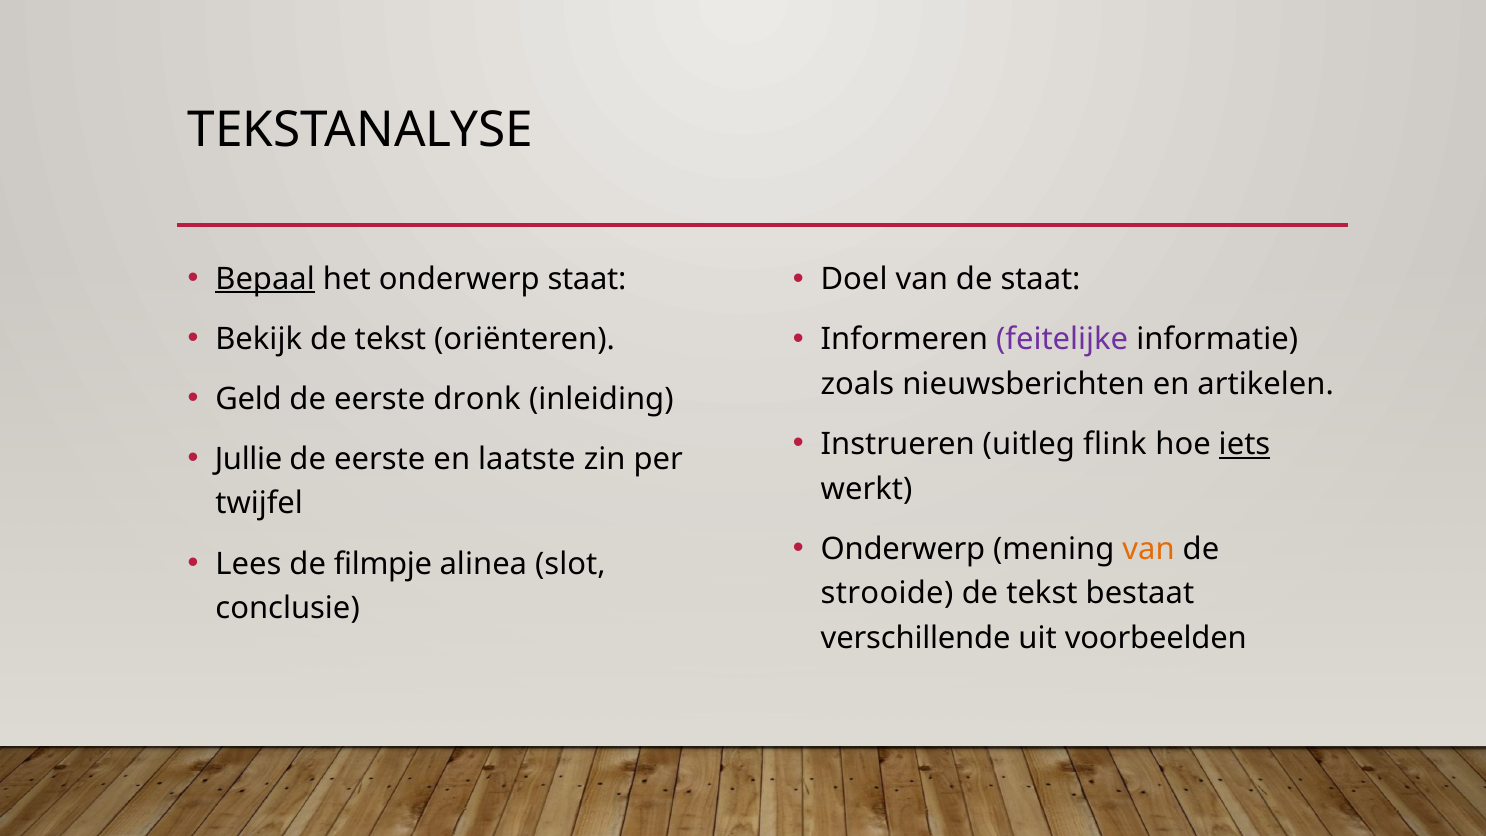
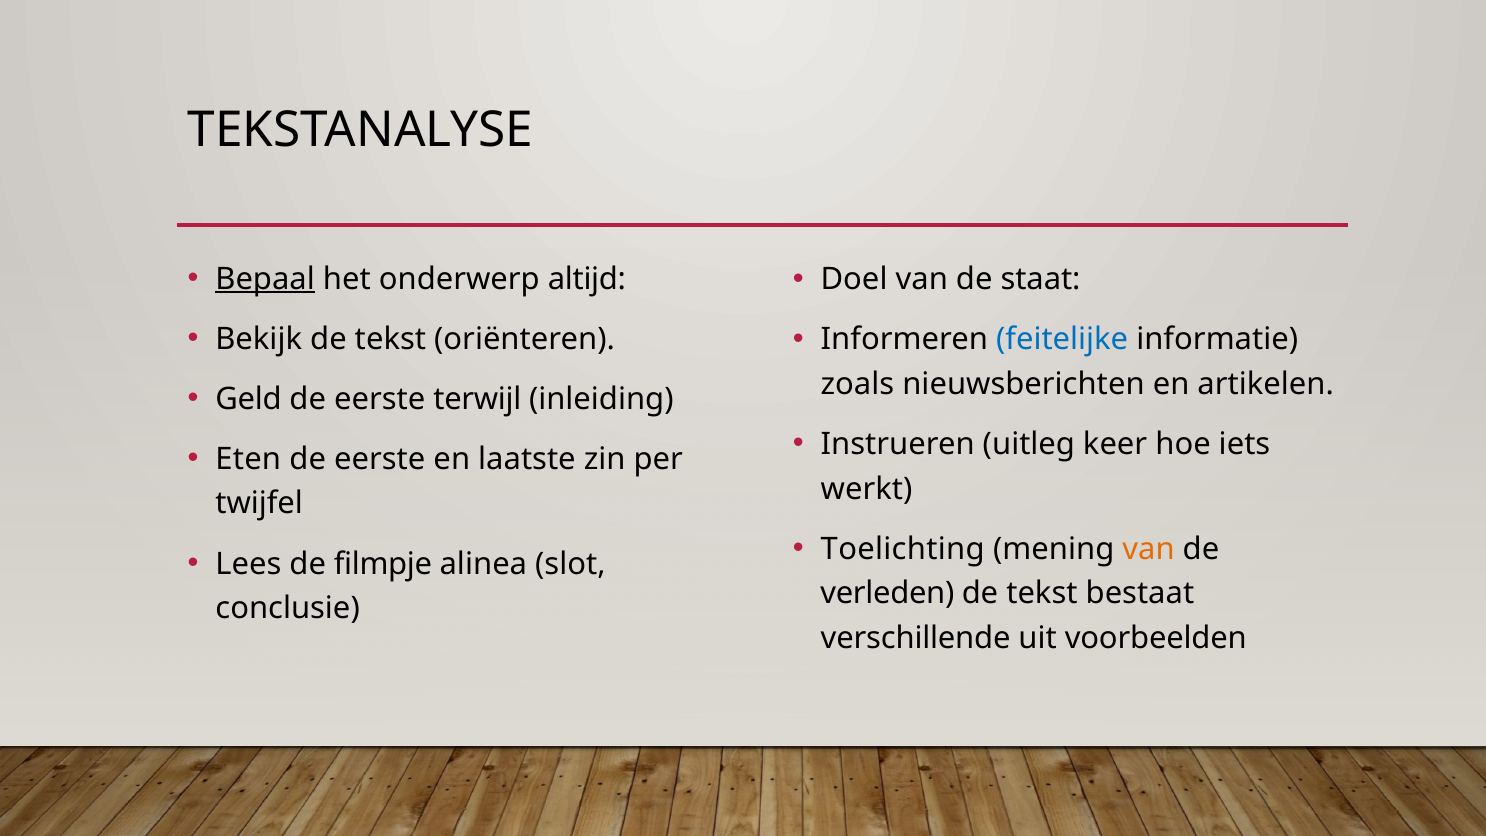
onderwerp staat: staat -> altijd (587, 279)
feitelijke colour: purple -> blue (1062, 340)
dronk: dronk -> terwijl (477, 399)
flink: flink -> keer (1115, 444)
iets underline: present -> none (1245, 444)
Jullie: Jullie -> Eten (248, 459)
Onderwerp: Onderwerp -> Toelichting (903, 549)
strooide: strooide -> verleden (887, 594)
